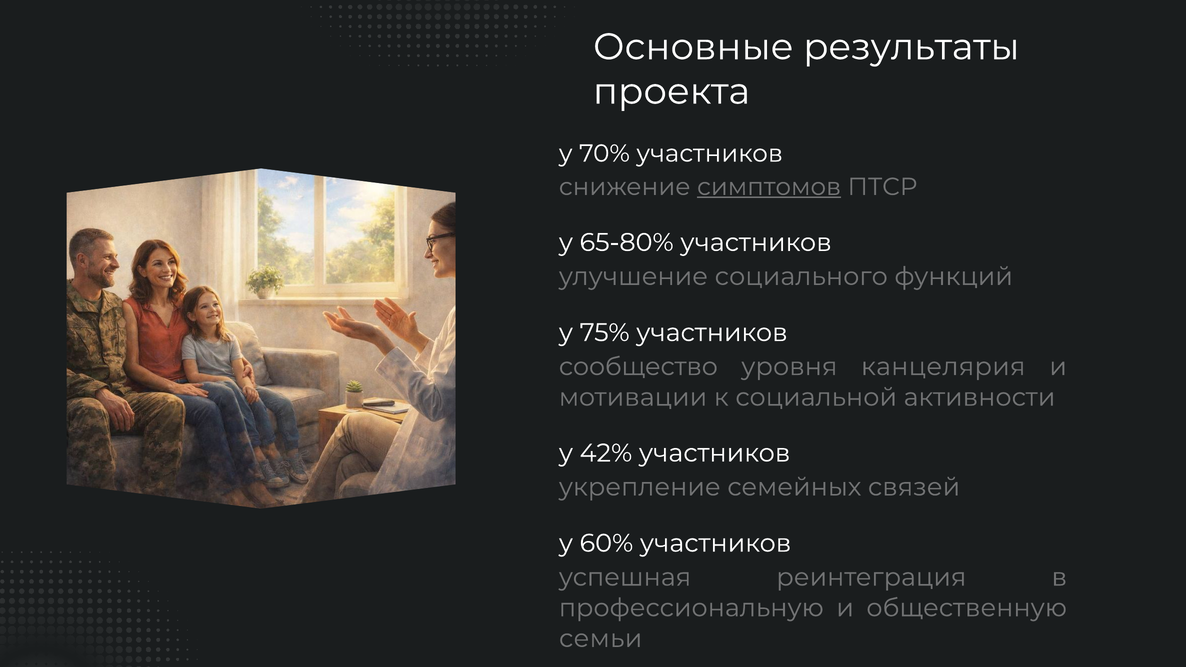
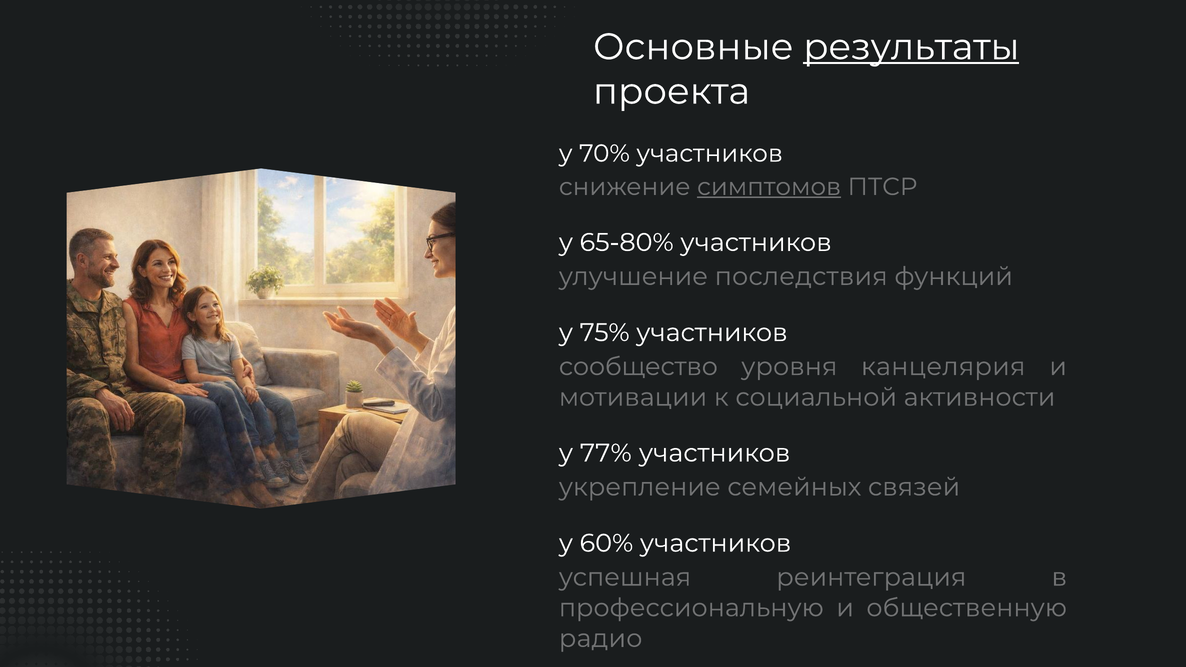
результаты underline: none -> present (911, 47)
социального: социального -> последствия (801, 277)
42%: 42% -> 77% (606, 453)
семьи: семьи -> радио (601, 639)
